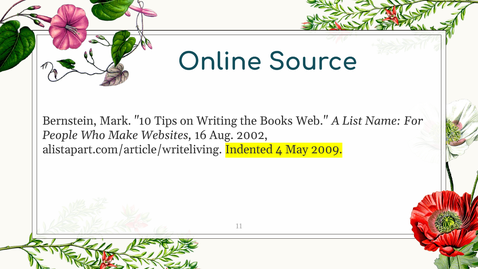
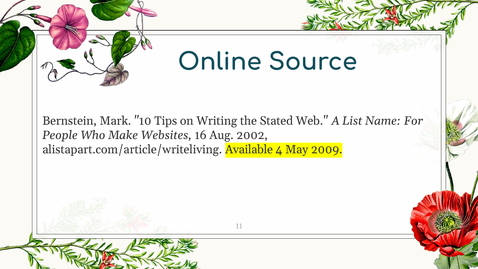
Books: Books -> Stated (276, 121)
Indented: Indented -> Available (249, 150)
